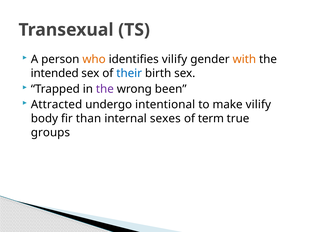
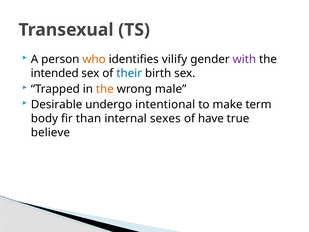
with colour: orange -> purple (244, 59)
the colour: purple -> orange (105, 89)
been: been -> male (171, 89)
Attracted: Attracted -> Desirable (57, 105)
make vilify: vilify -> term (258, 105)
term: term -> have (211, 118)
groups: groups -> believe (50, 132)
